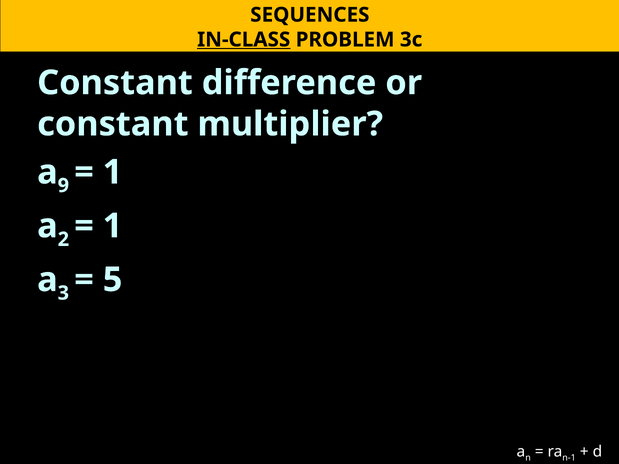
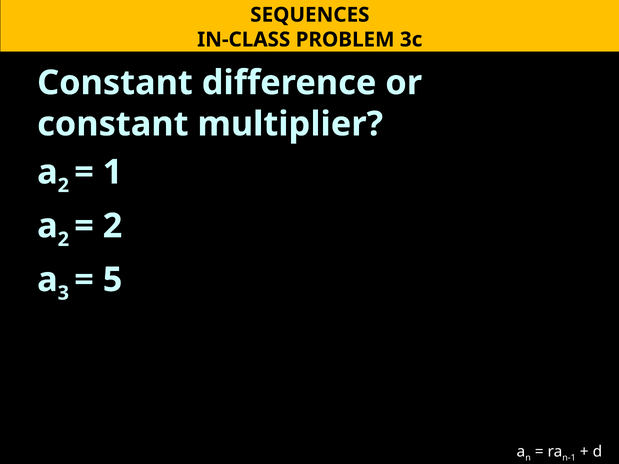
IN-CLASS underline: present -> none (244, 40)
9: 9 -> 2 (63, 186)
1: 1 -> 2 (113, 226)
